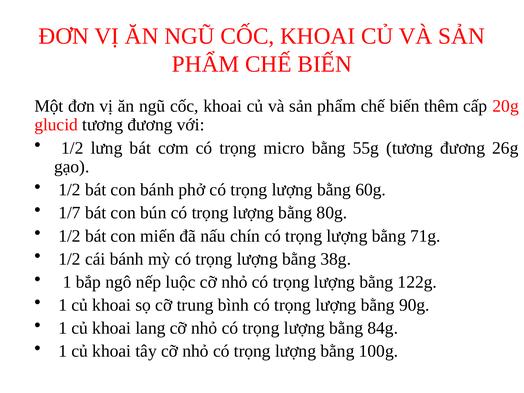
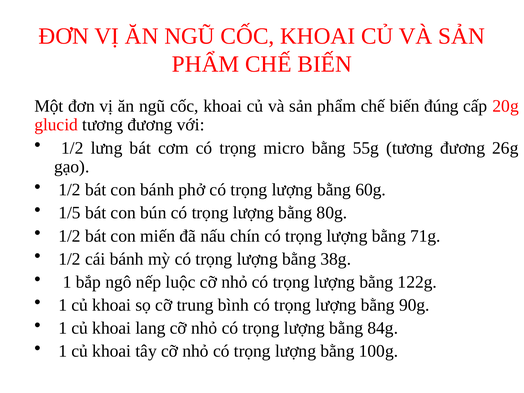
thêm: thêm -> đúng (441, 106)
1/7: 1/7 -> 1/5 (70, 213)
